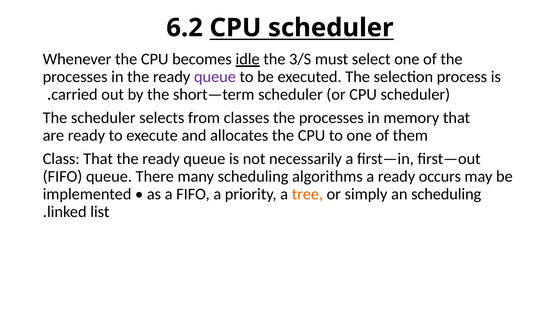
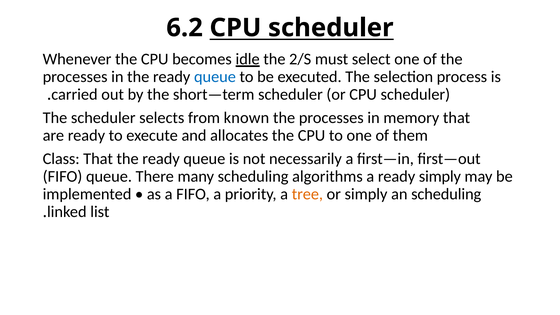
3/S: 3/S -> 2/S (300, 59)
queue colour: purple -> blue (215, 77)
classes: classes -> known (246, 118)
ready occurs: occurs -> simply (440, 176)
